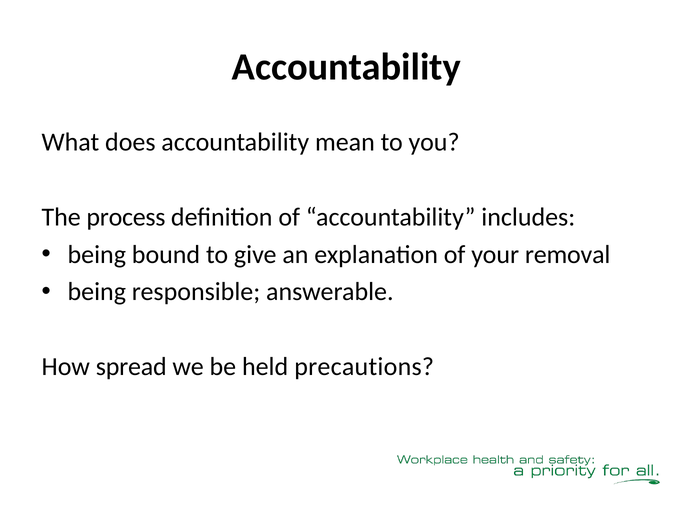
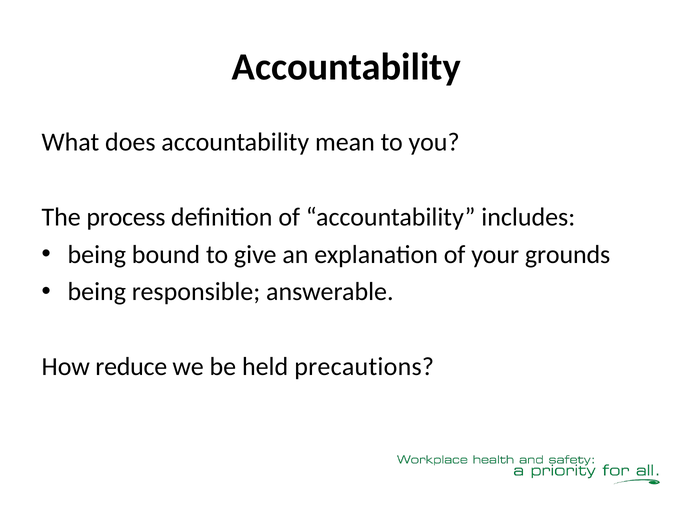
removal: removal -> grounds (568, 254)
spread: spread -> reduce (131, 366)
